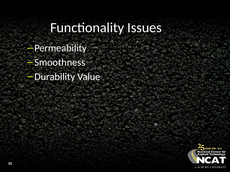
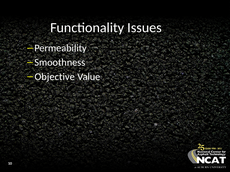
Durability: Durability -> Objective (55, 77)
